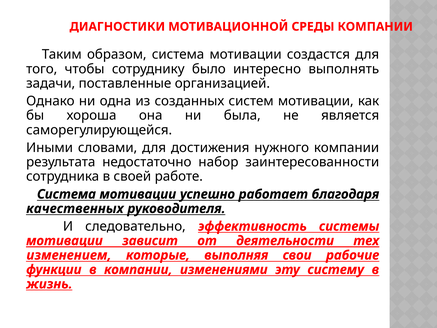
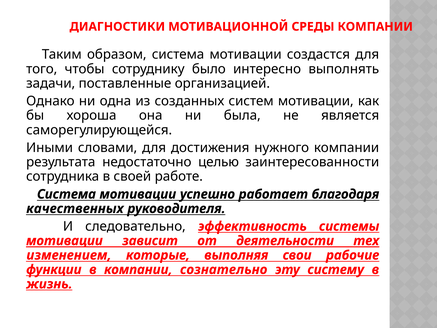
набор: набор -> целью (219, 162)
изменениями: изменениями -> сознательно (224, 269)
